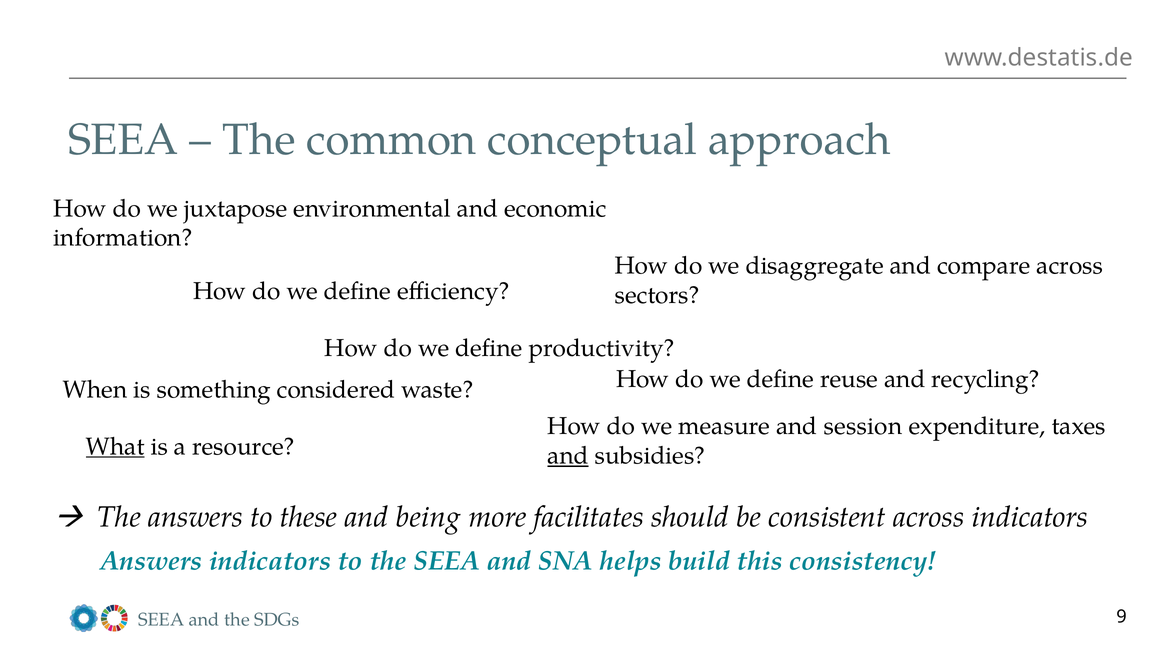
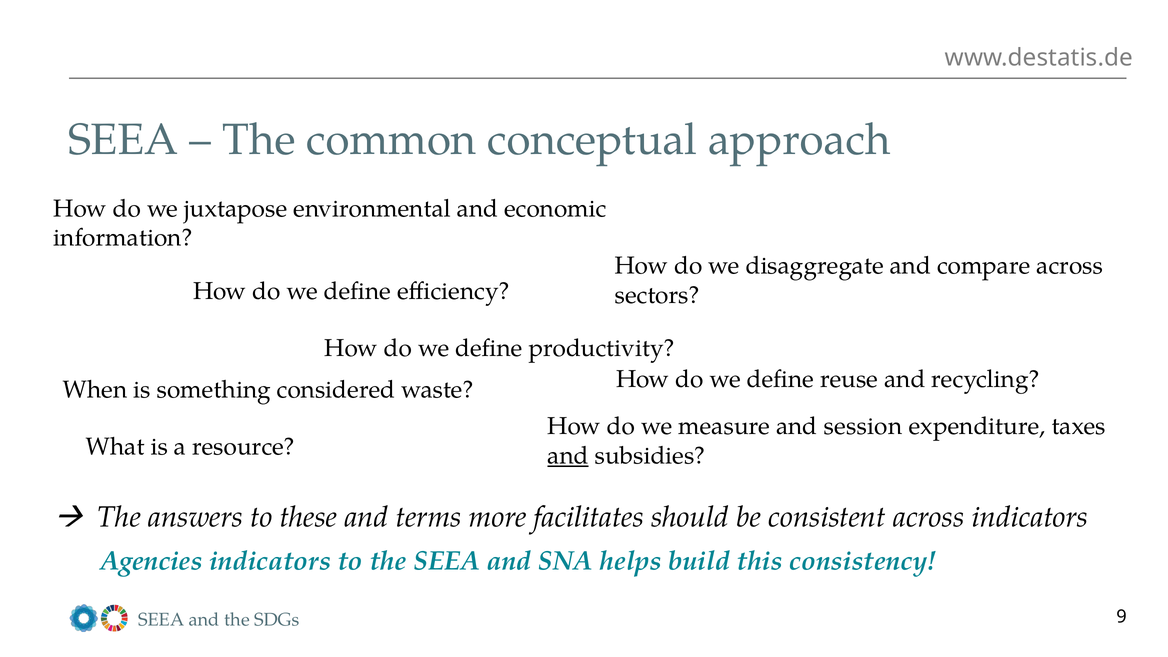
What underline: present -> none (115, 447)
being: being -> terms (429, 517)
Answers: Answers -> Agencies (151, 561)
